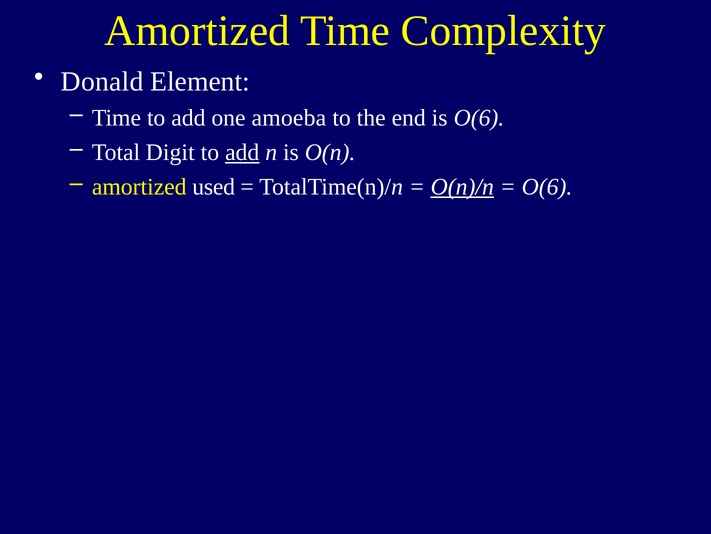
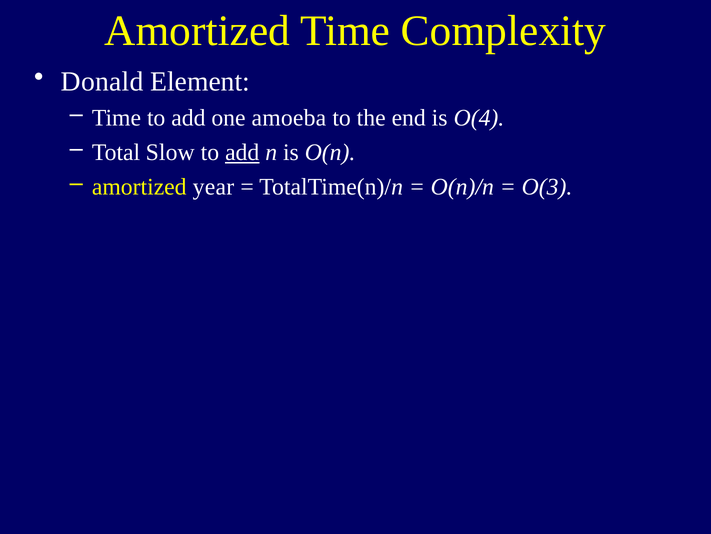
is O(6: O(6 -> O(4 (479, 118)
Digit: Digit -> Slow (170, 152)
used: used -> year (213, 187)
O(n)/n underline: present -> none (462, 187)
O(6: O(6 -> O(3 (547, 187)
